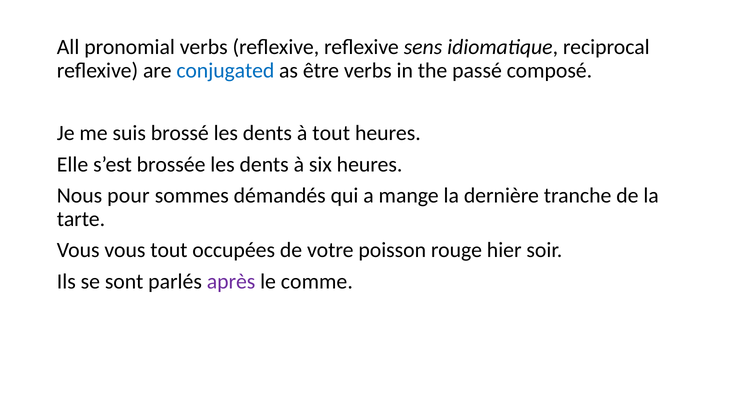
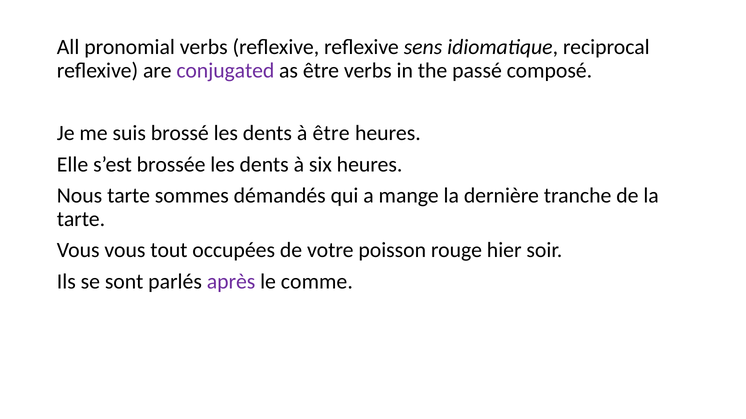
conjugated colour: blue -> purple (225, 71)
à tout: tout -> être (331, 133)
Nous pour: pour -> tarte (129, 196)
